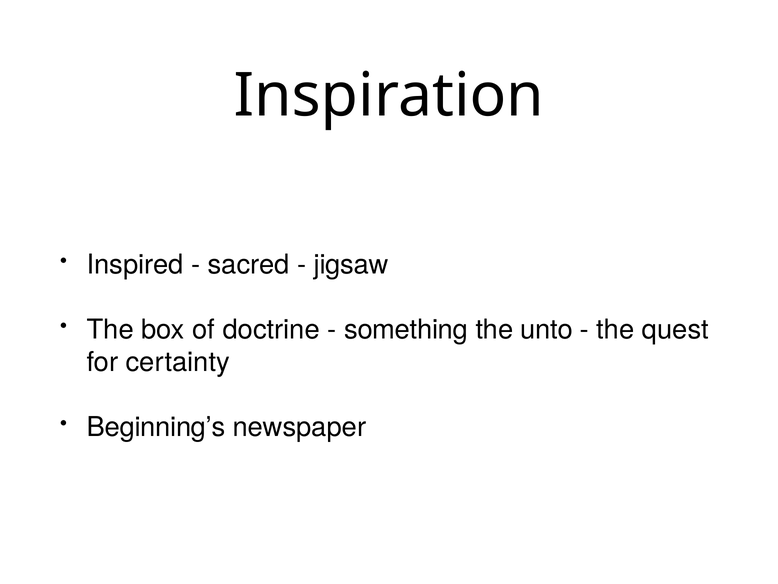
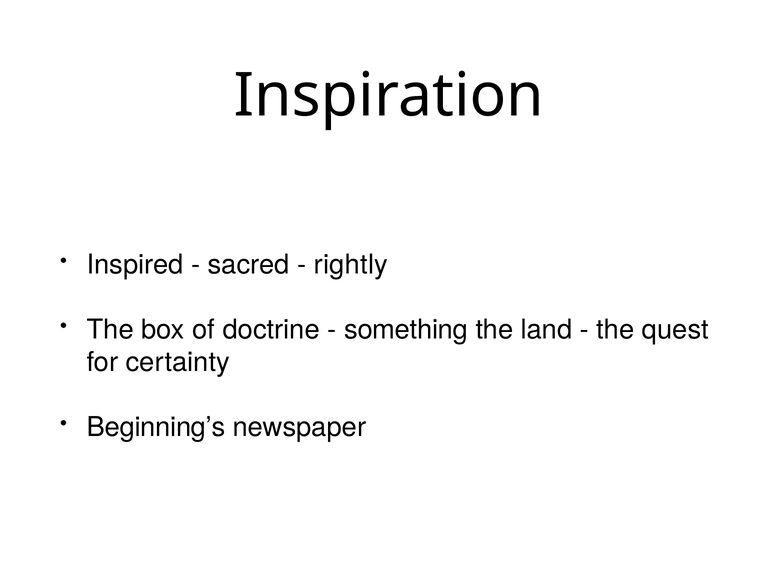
jigsaw: jigsaw -> rightly (351, 265)
unto: unto -> land (547, 329)
